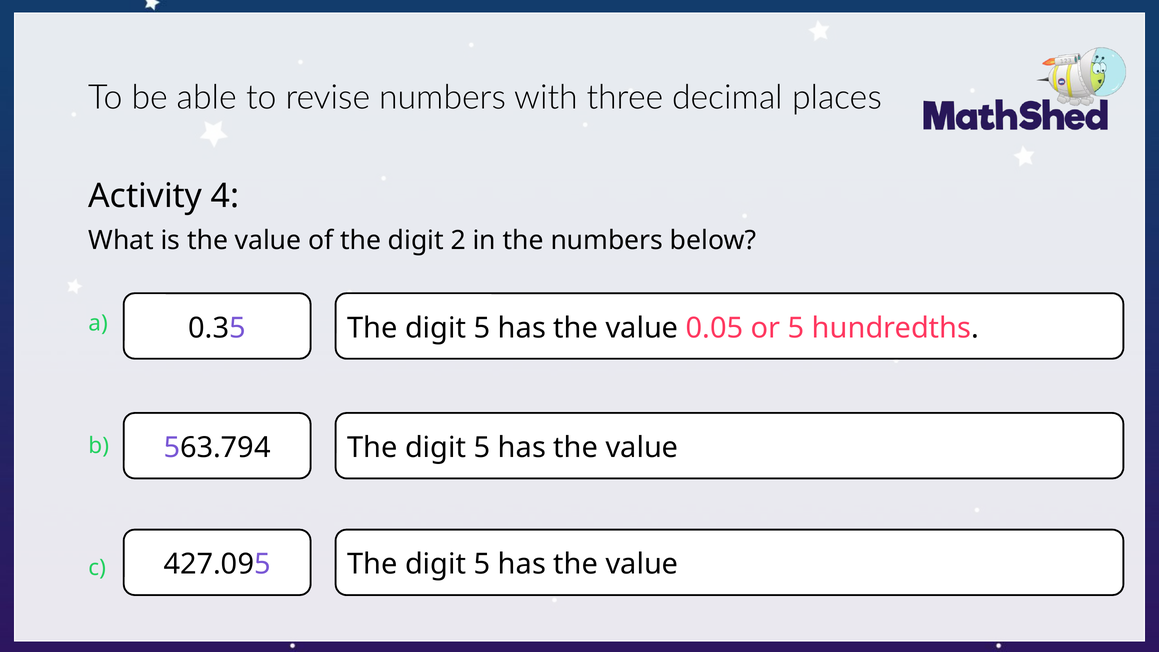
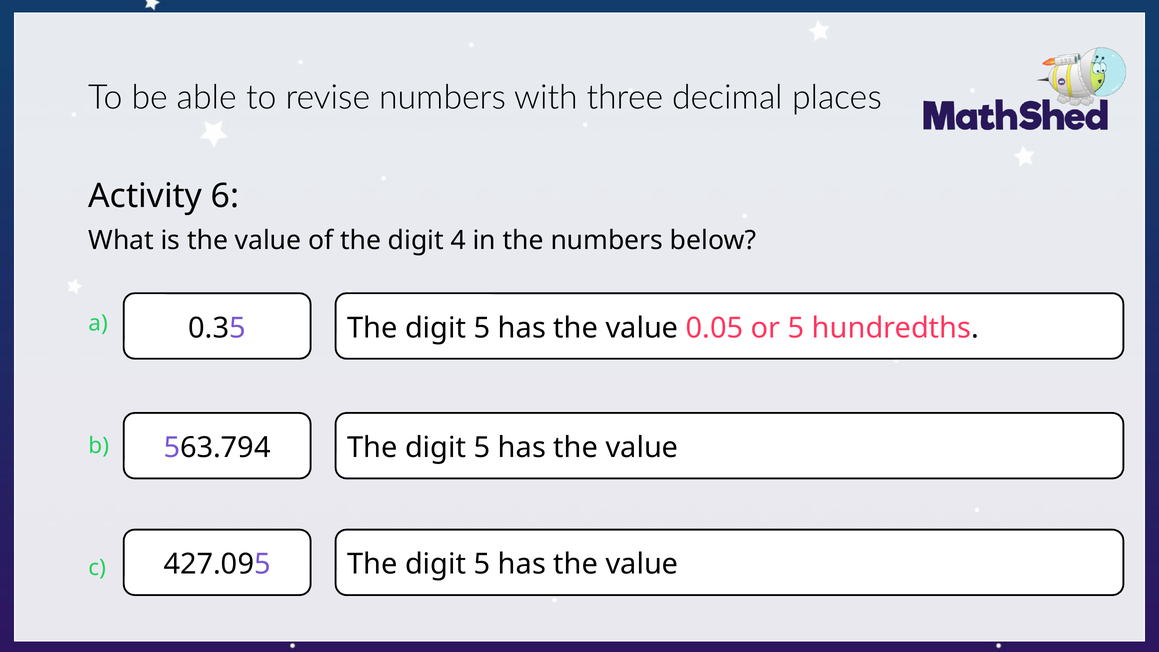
4: 4 -> 6 (225, 196)
2: 2 -> 4 (458, 241)
